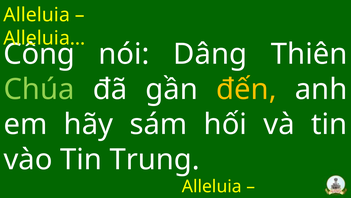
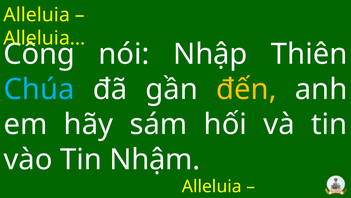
Dâng: Dâng -> Nhập (210, 54)
Chúa colour: light green -> light blue (39, 89)
Trung: Trung -> Nhậm (155, 159)
